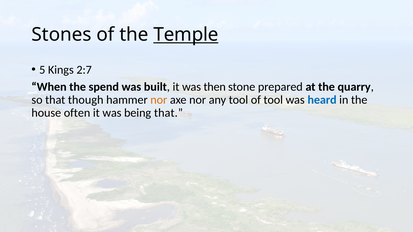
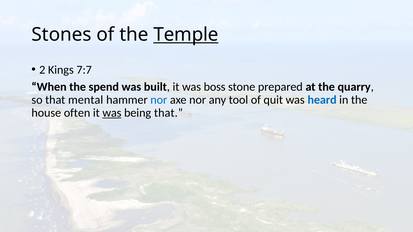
5: 5 -> 2 (42, 70)
2:7: 2:7 -> 7:7 (84, 70)
then: then -> boss (215, 87)
though: though -> mental (86, 100)
nor colour: orange -> blue (159, 100)
of tool: tool -> quit (273, 100)
was underline: none -> present (112, 113)
